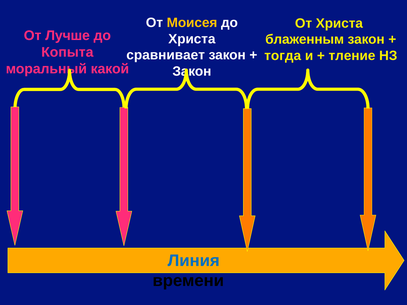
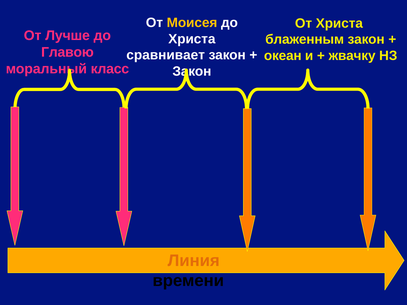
Копыта: Копыта -> Главою (67, 52)
тогда: тогда -> океан (283, 56)
тление: тление -> жвачку (352, 56)
какой: какой -> класс (110, 69)
Линия colour: blue -> orange (194, 261)
